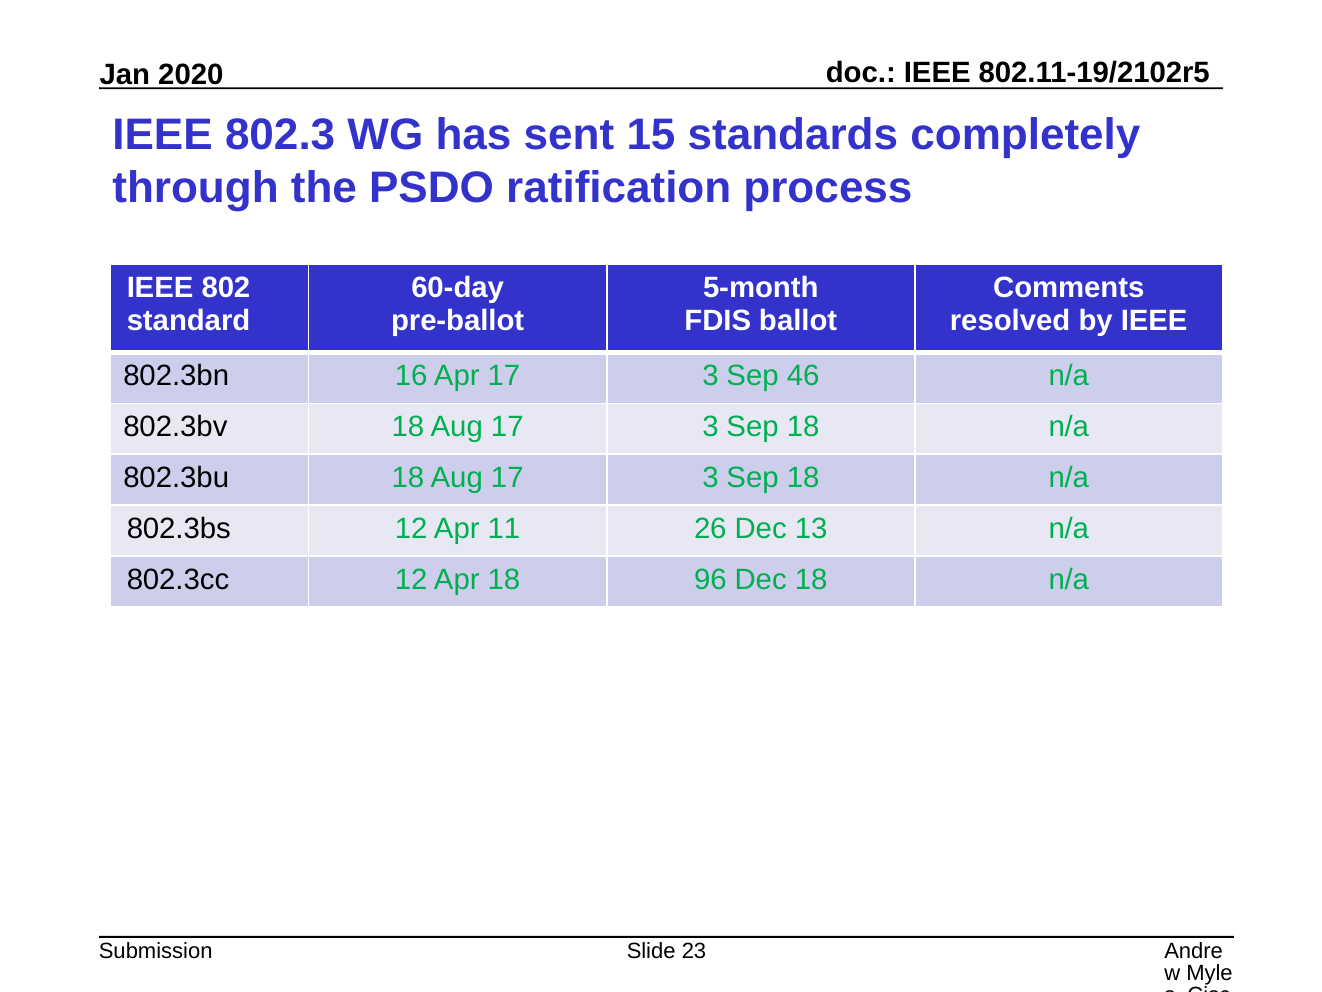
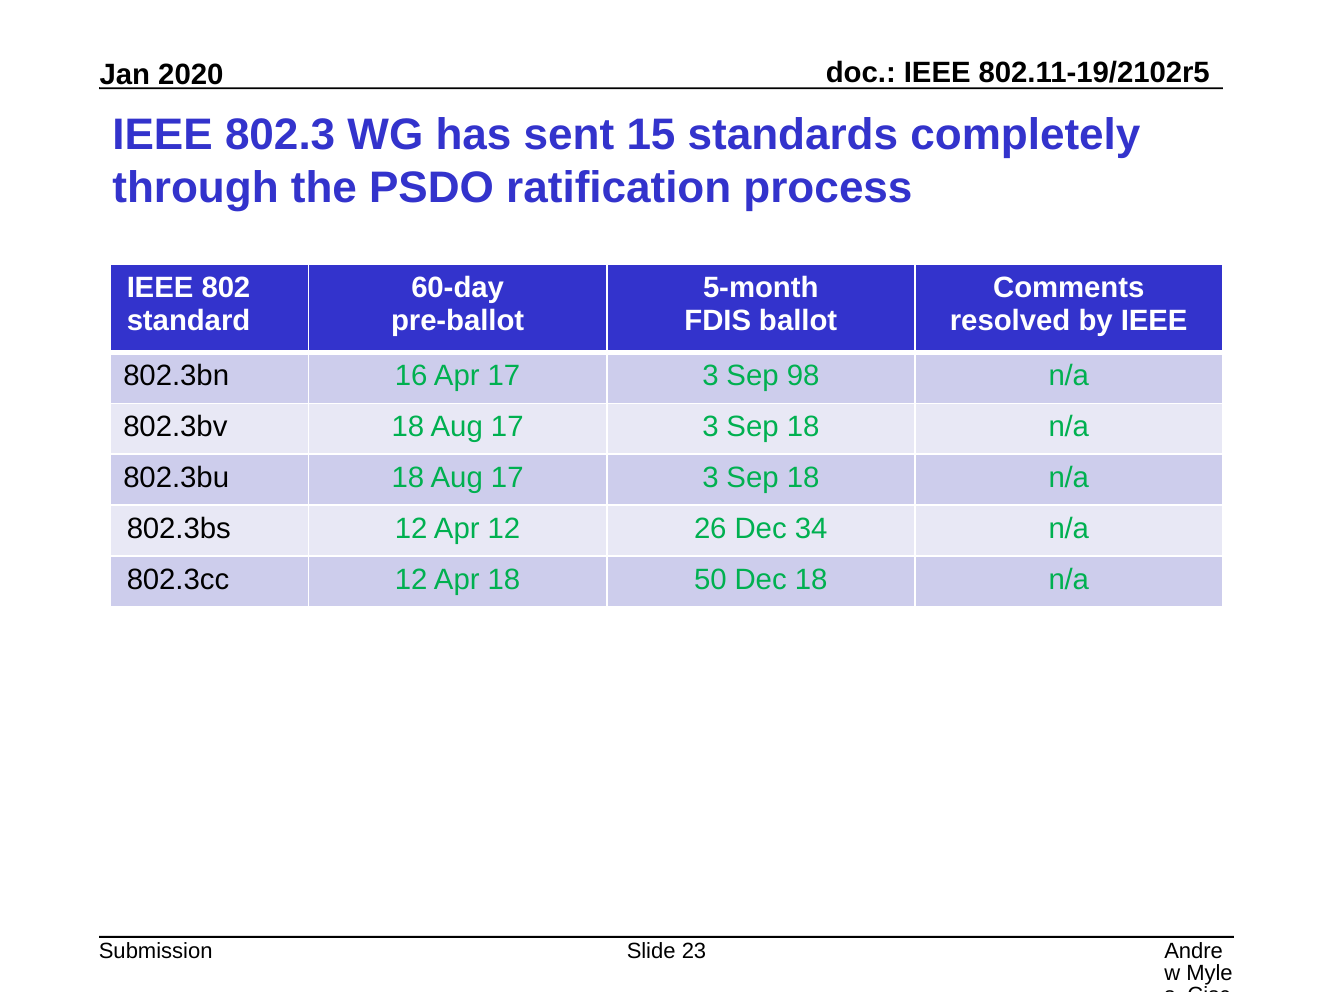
46: 46 -> 98 (803, 376)
Apr 11: 11 -> 12 (504, 528)
13: 13 -> 34 (811, 528)
96: 96 -> 50 (710, 579)
